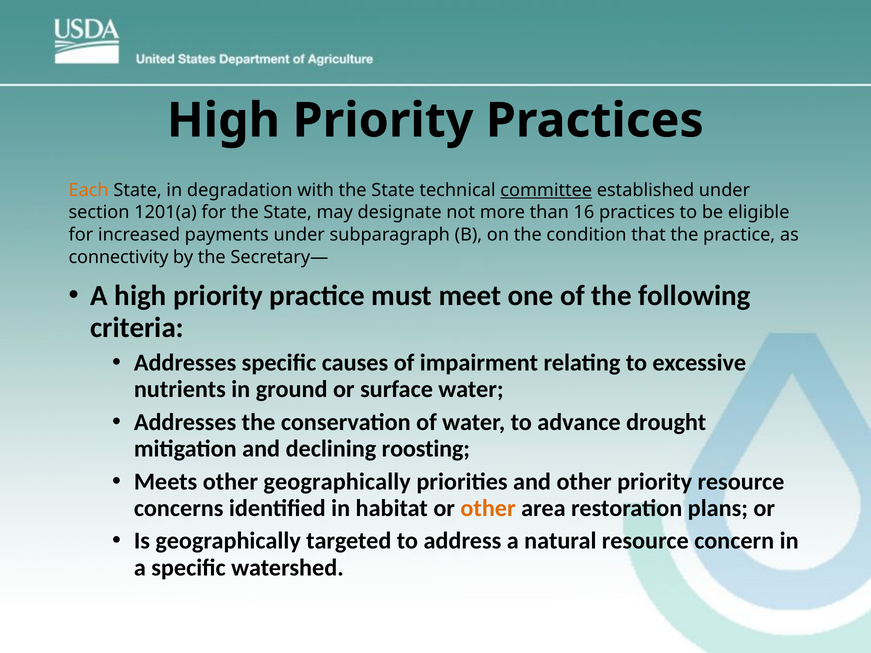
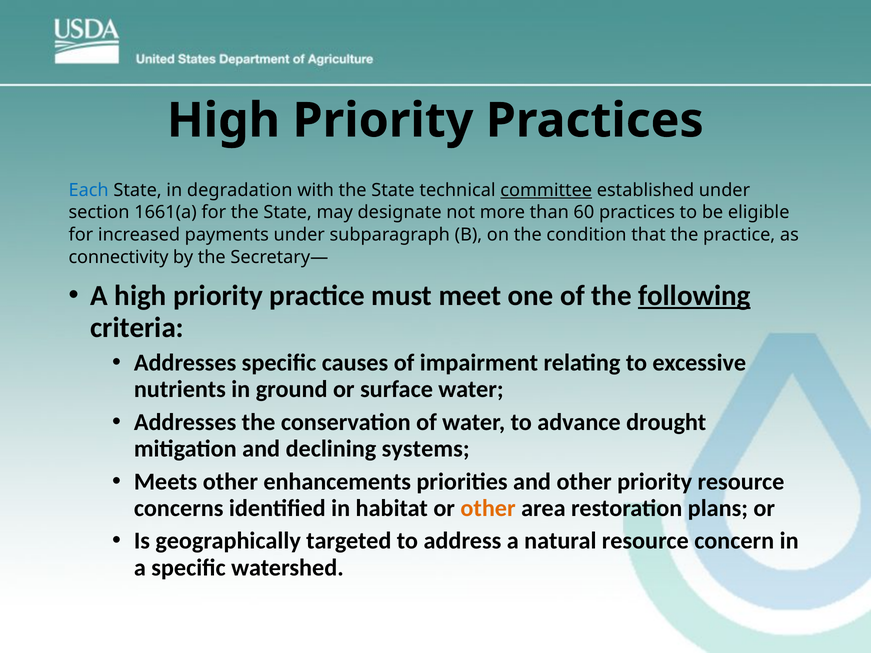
Each colour: orange -> blue (89, 190)
1201(a: 1201(a -> 1661(a (165, 212)
16: 16 -> 60 (584, 212)
following underline: none -> present (694, 296)
roosting: roosting -> systems (426, 449)
other geographically: geographically -> enhancements (337, 482)
